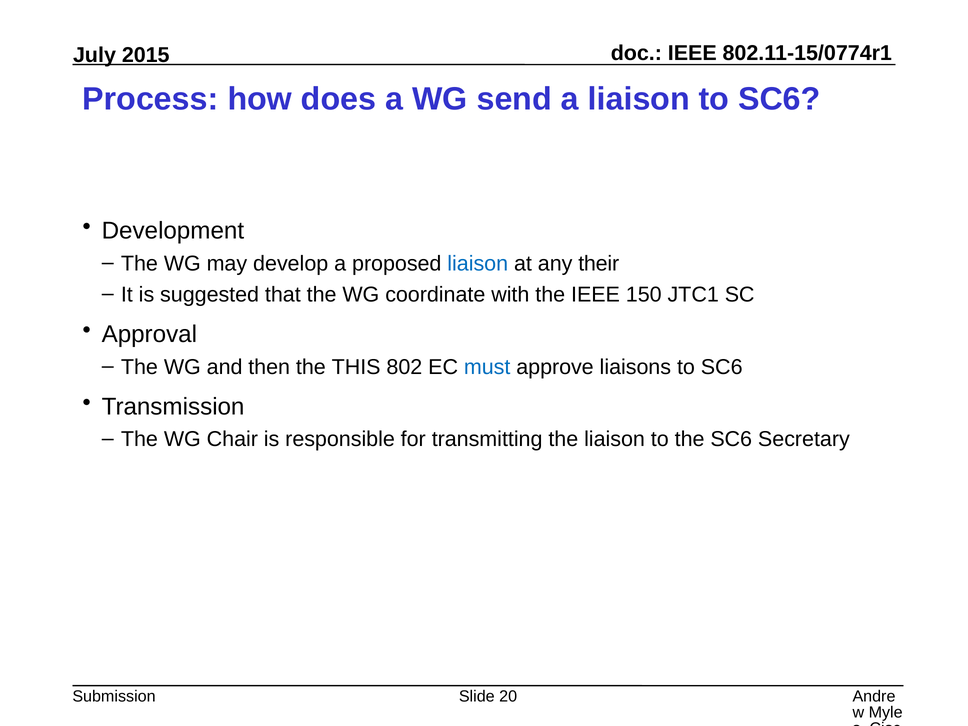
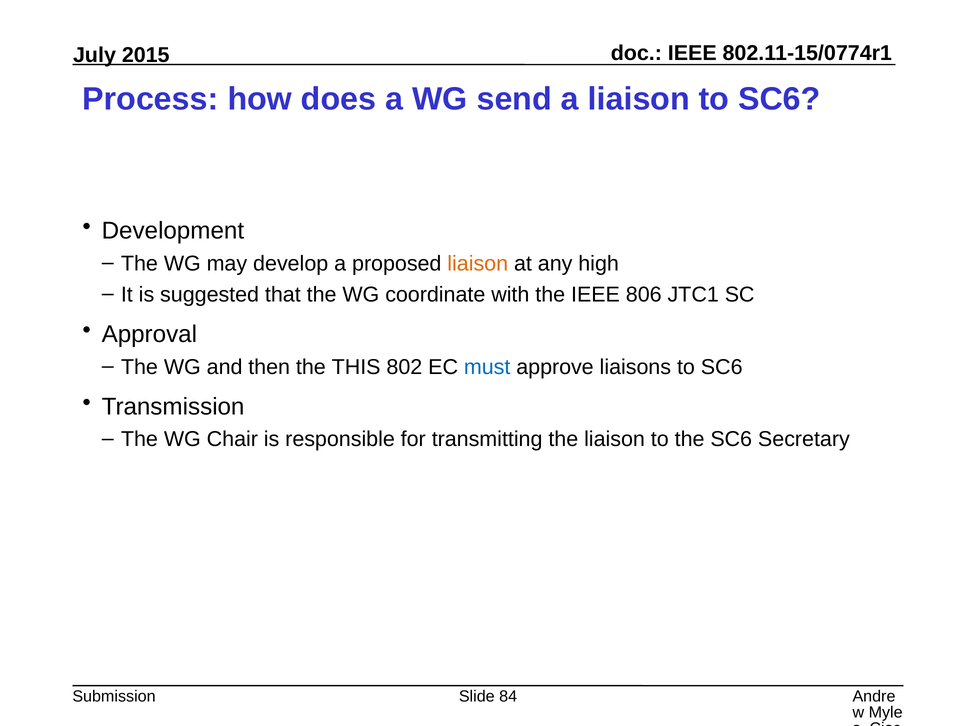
liaison colour: blue -> orange (478, 263)
their: their -> high (599, 263)
150: 150 -> 806 (644, 295)
20: 20 -> 84 (508, 696)
